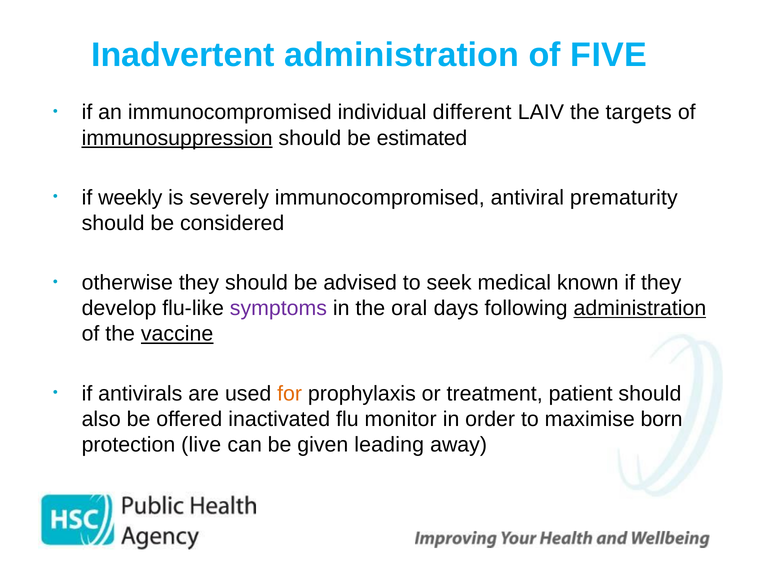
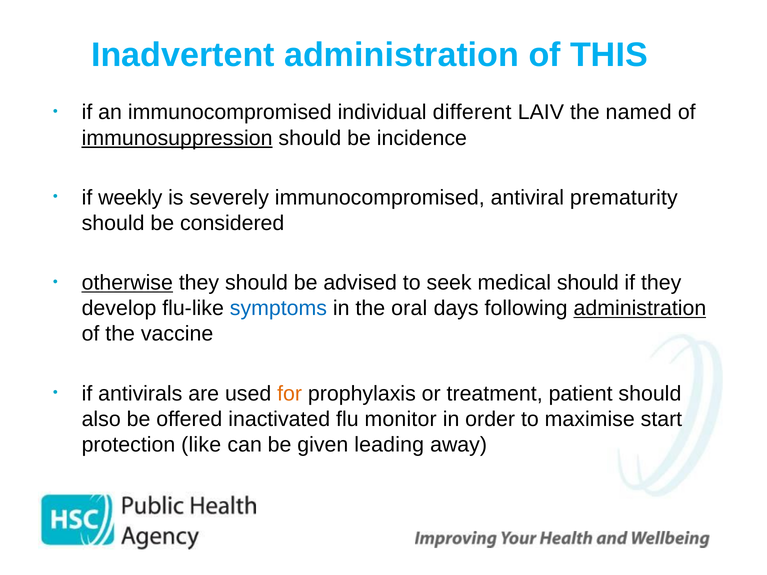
FIVE: FIVE -> THIS (609, 55)
targets: targets -> named (639, 112)
estimated: estimated -> incidence (422, 138)
otherwise underline: none -> present (127, 283)
medical known: known -> should (588, 283)
symptoms colour: purple -> blue (278, 309)
vaccine underline: present -> none (177, 334)
born: born -> start (661, 419)
live: live -> like (201, 445)
